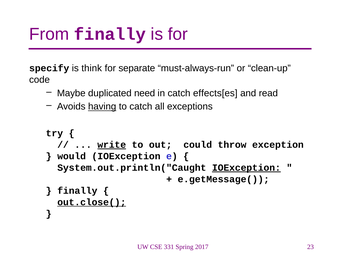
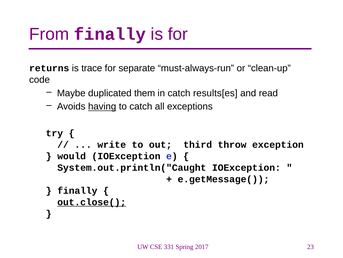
specify: specify -> returns (49, 68)
think: think -> trace (92, 68)
need: need -> them (145, 93)
effects[es: effects[es -> results[es (215, 93)
write underline: present -> none (112, 144)
could: could -> third (198, 144)
IOException underline: present -> none (246, 167)
